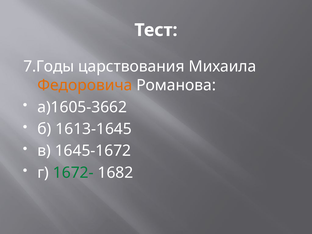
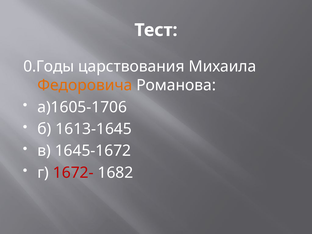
7.Годы: 7.Годы -> 0.Годы (49, 67)
а)1605-3662: а)1605-3662 -> а)1605-1706 (82, 107)
1672- colour: green -> red (73, 173)
